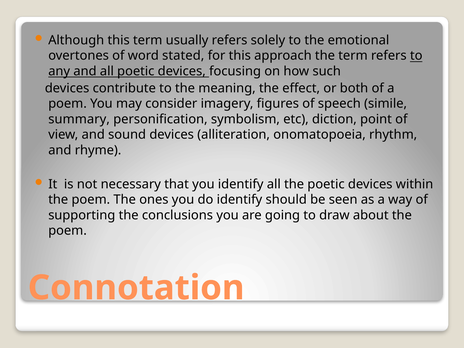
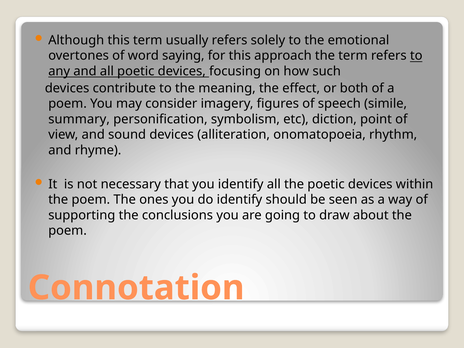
stated: stated -> saying (183, 56)
